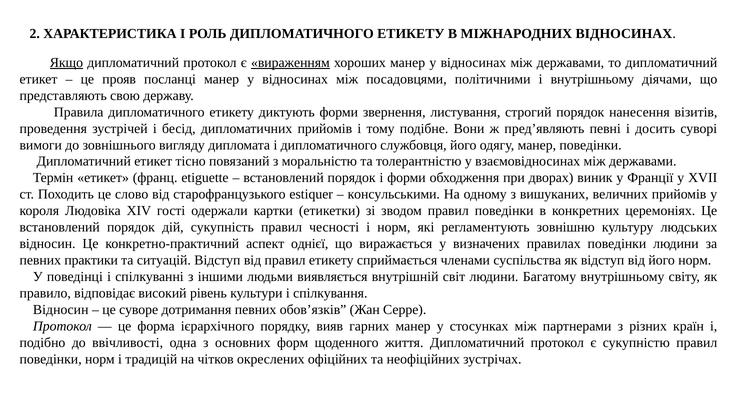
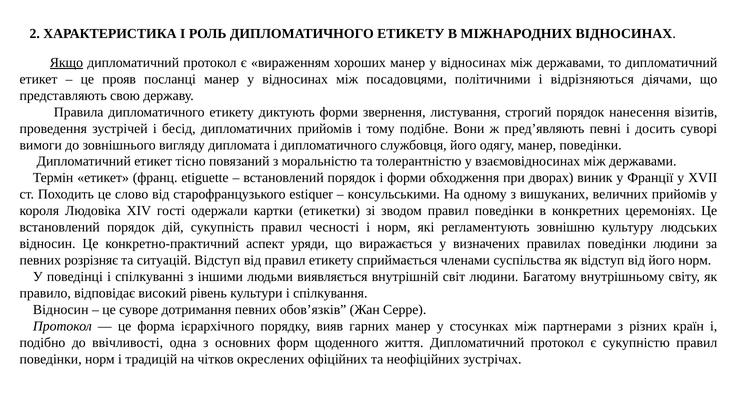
вираженням underline: present -> none (290, 63)
і внутрішньому: внутрішньому -> відрізняються (592, 79)
однієї: однієї -> уряди (310, 244)
практики: практики -> розрізняє (91, 261)
